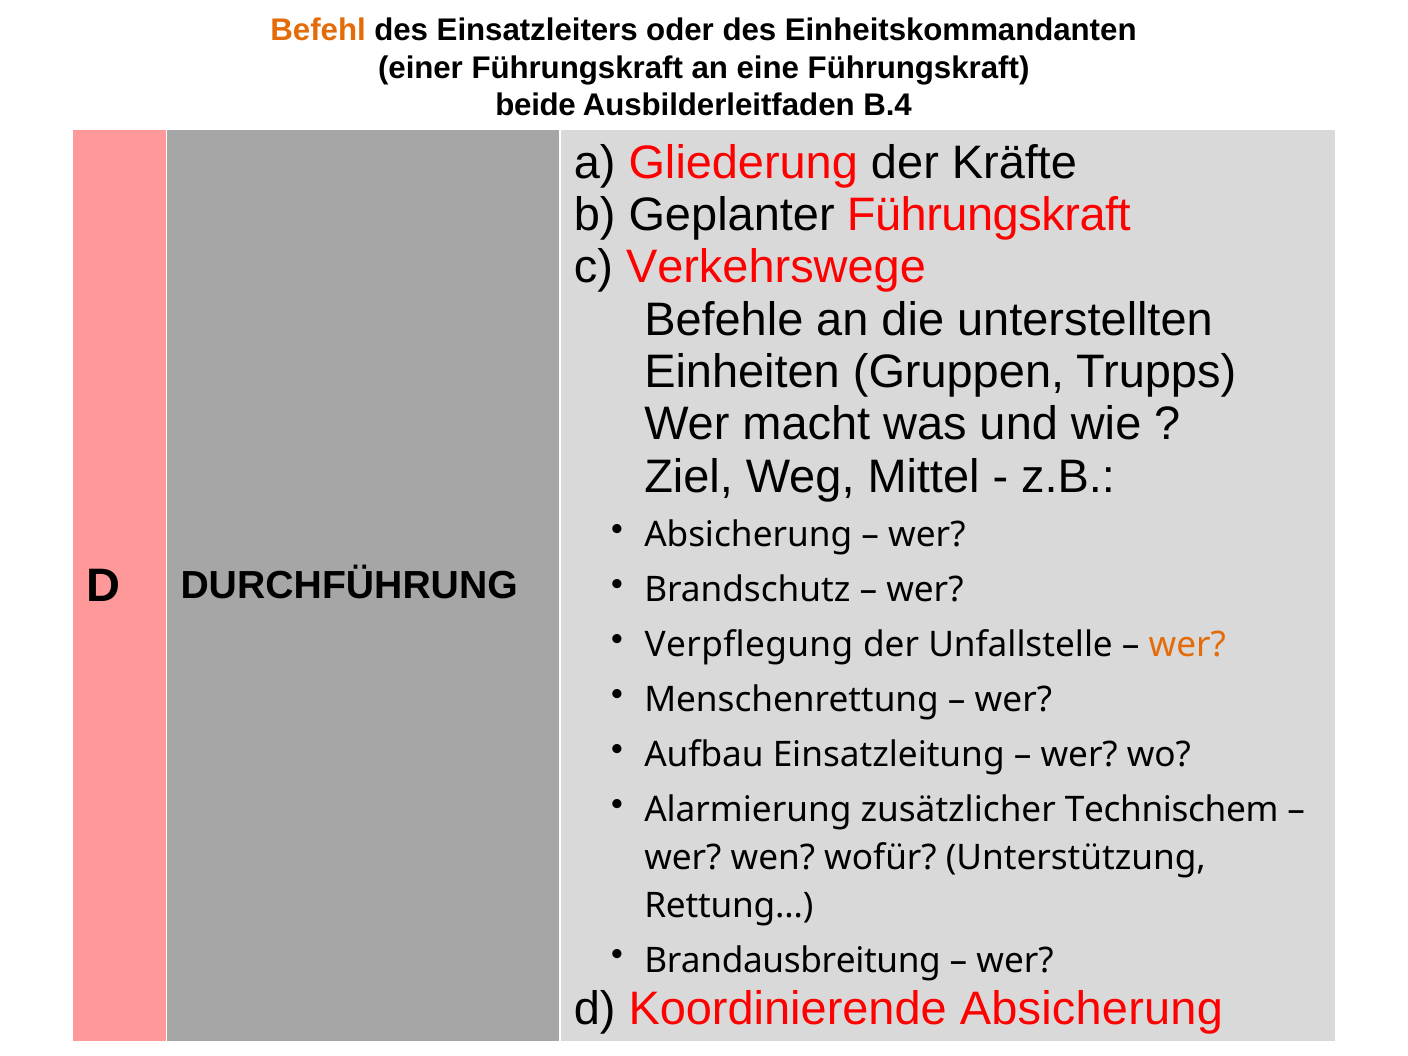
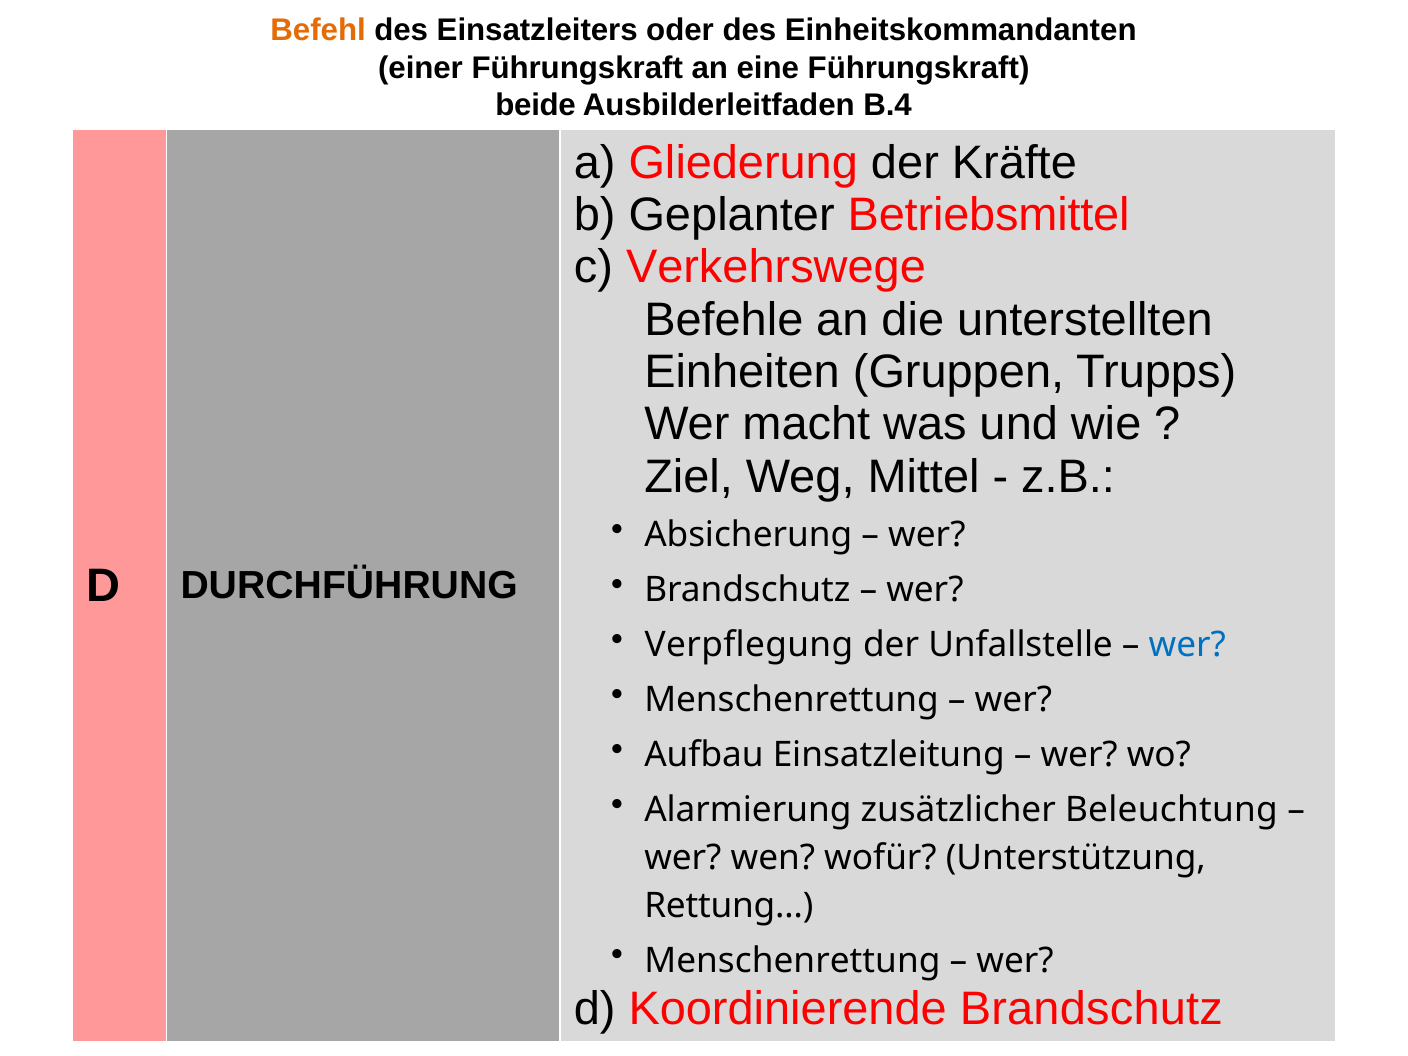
Geplanter Führungskraft: Führungskraft -> Betriebsmittel (989, 215)
wer colour: orange -> blue (1187, 645)
Technischem: Technischem -> Beleuchtung (1171, 810)
Brandausbreitung: Brandausbreitung -> Menschenrettung (792, 961)
Koordinierende Absicherung: Absicherung -> Brandschutz (1091, 1009)
